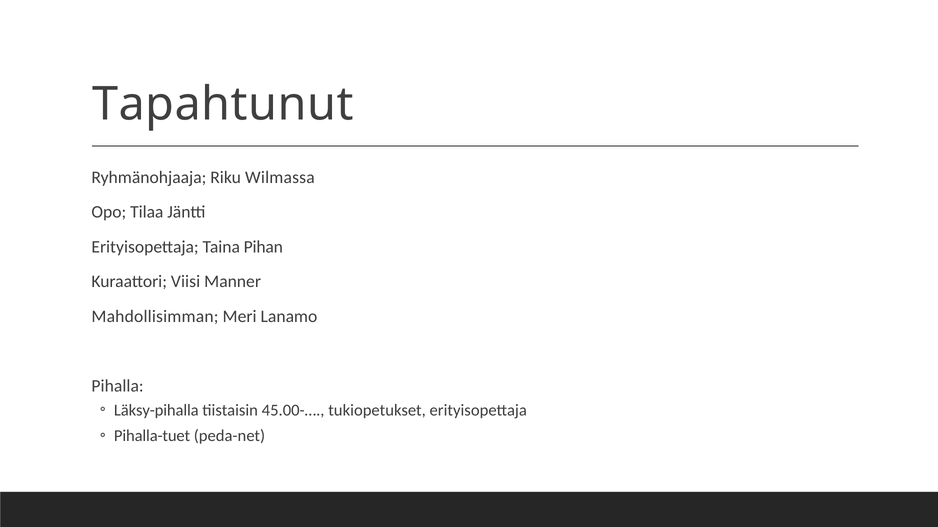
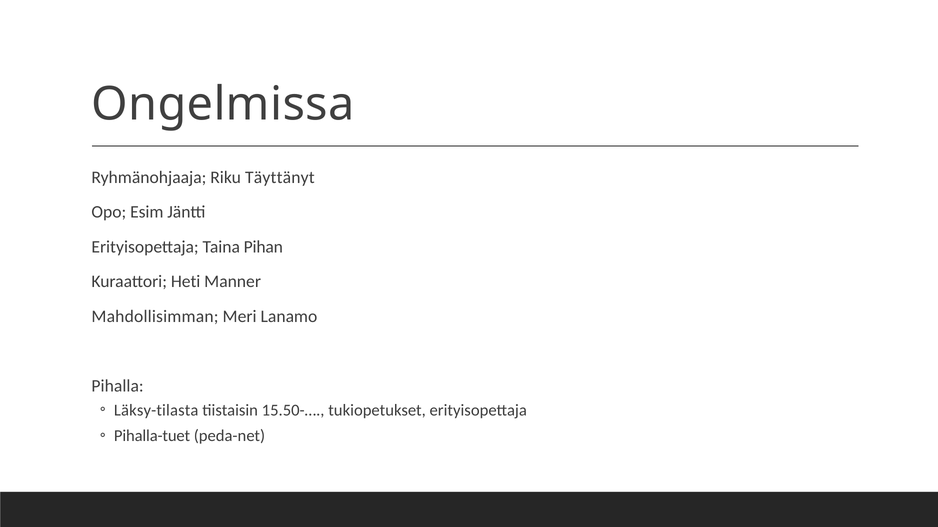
Tapahtunut: Tapahtunut -> Ongelmissa (223, 105)
Wilmassa: Wilmassa -> Täyttänyt (280, 177)
Tilaa: Tilaa -> Esim (147, 212)
Viisi: Viisi -> Heti (186, 282)
Läksy-pihalla: Läksy-pihalla -> Läksy-tilasta (156, 411)
45.00-…: 45.00-… -> 15.50-… (293, 411)
